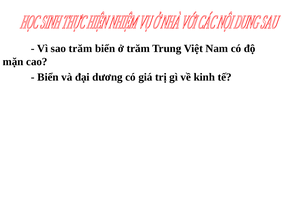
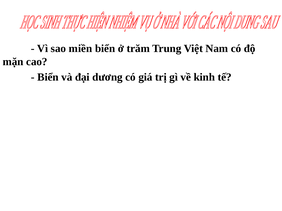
sao trăm: trăm -> miền (80, 49)
